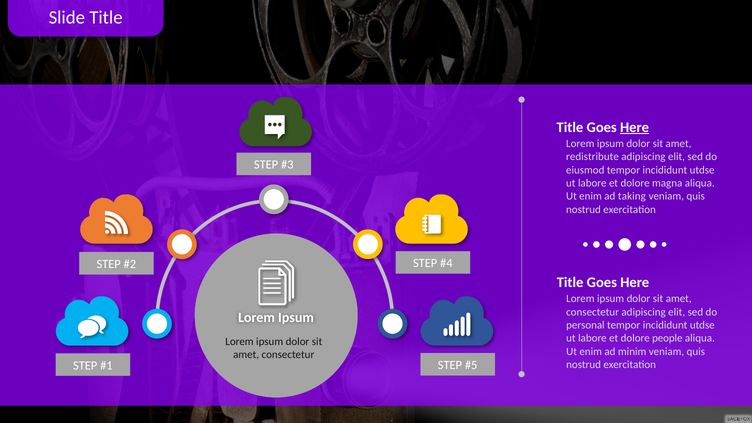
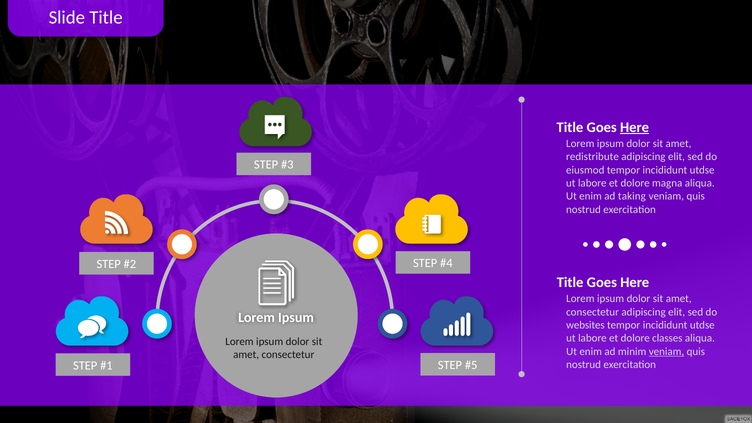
personal: personal -> websites (585, 325)
people: people -> classes (667, 338)
veniam underline: none -> present (666, 351)
